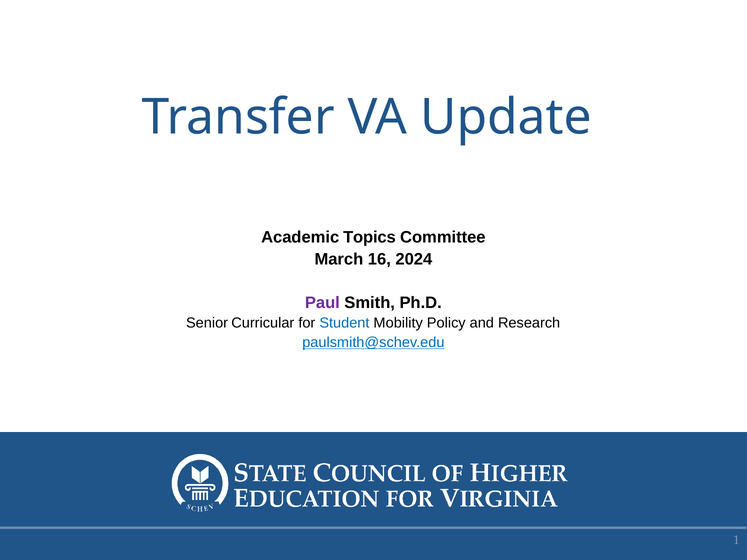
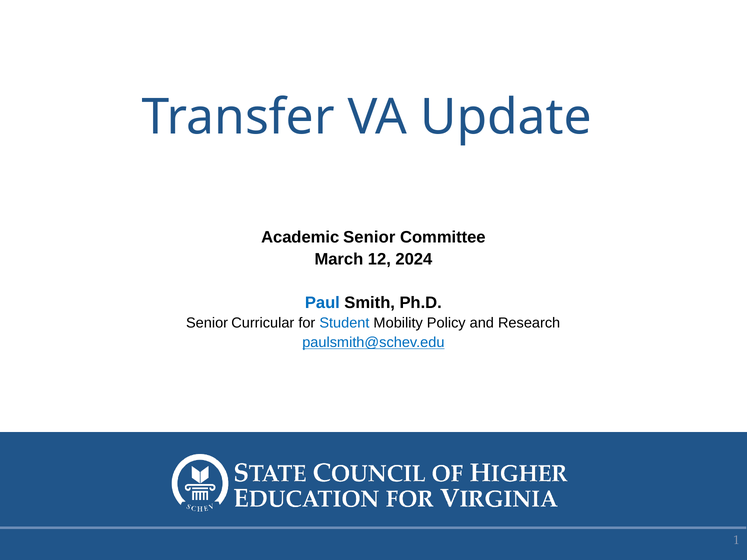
Academic Topics: Topics -> Senior (369, 237)
16: 16 -> 12 (379, 259)
Paul colour: purple -> blue (322, 303)
